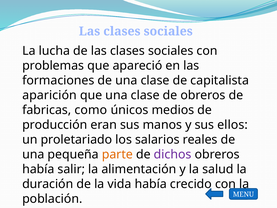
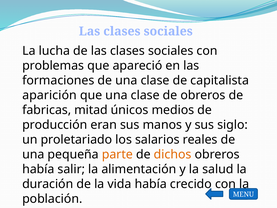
como: como -> mitad (91, 110)
ellos: ellos -> siglo (233, 125)
dichos colour: purple -> orange (173, 154)
